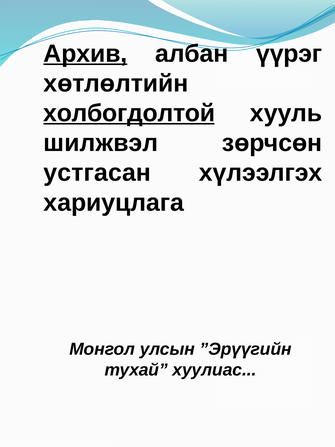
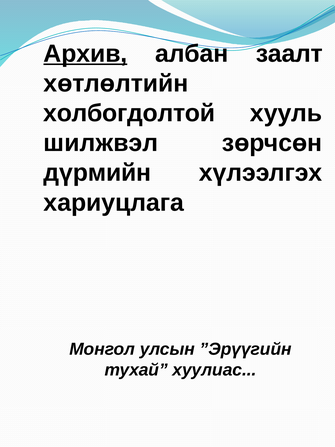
үүрэг: үүрэг -> заалт (289, 54)
холбогдолтой underline: present -> none (129, 113)
устгасан: устгасан -> дүрмийн (97, 173)
